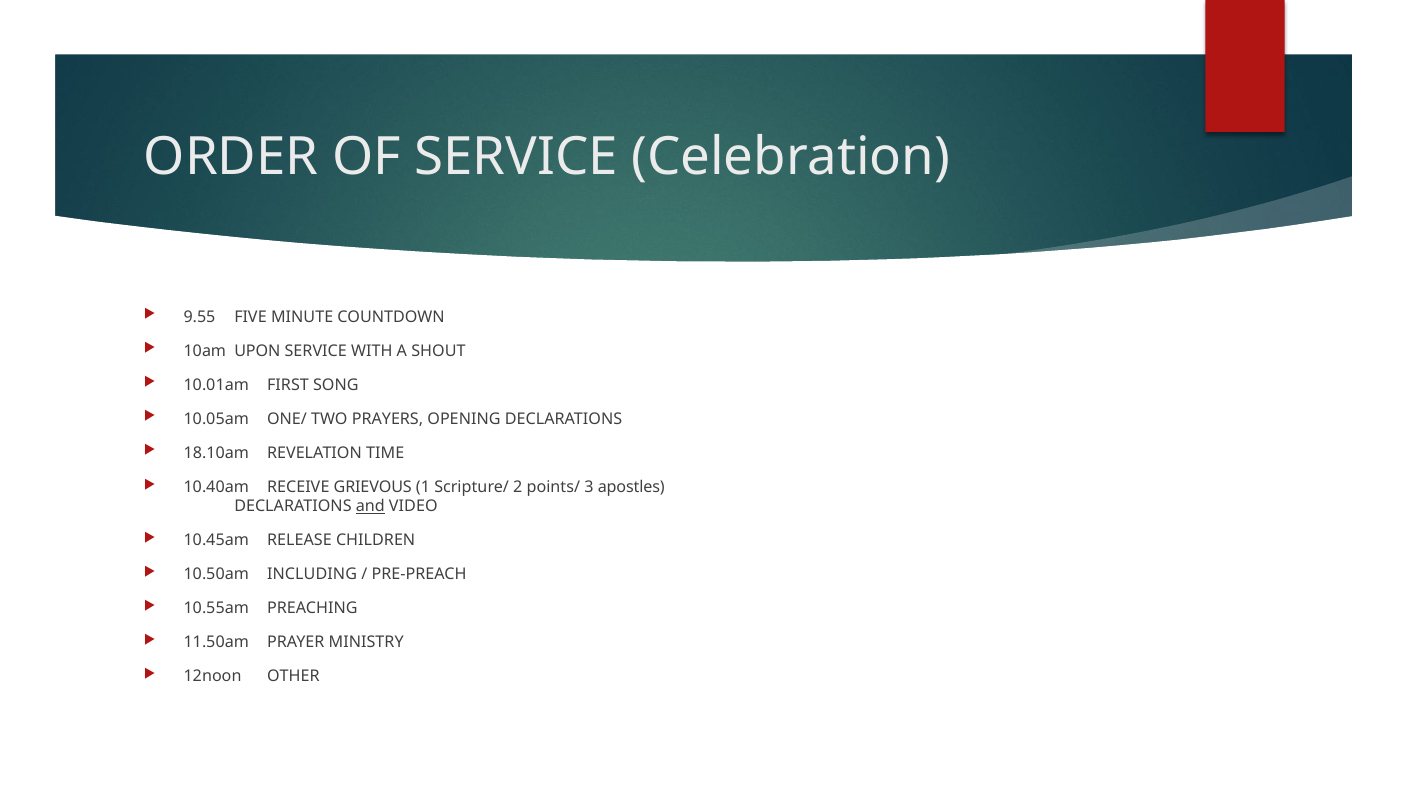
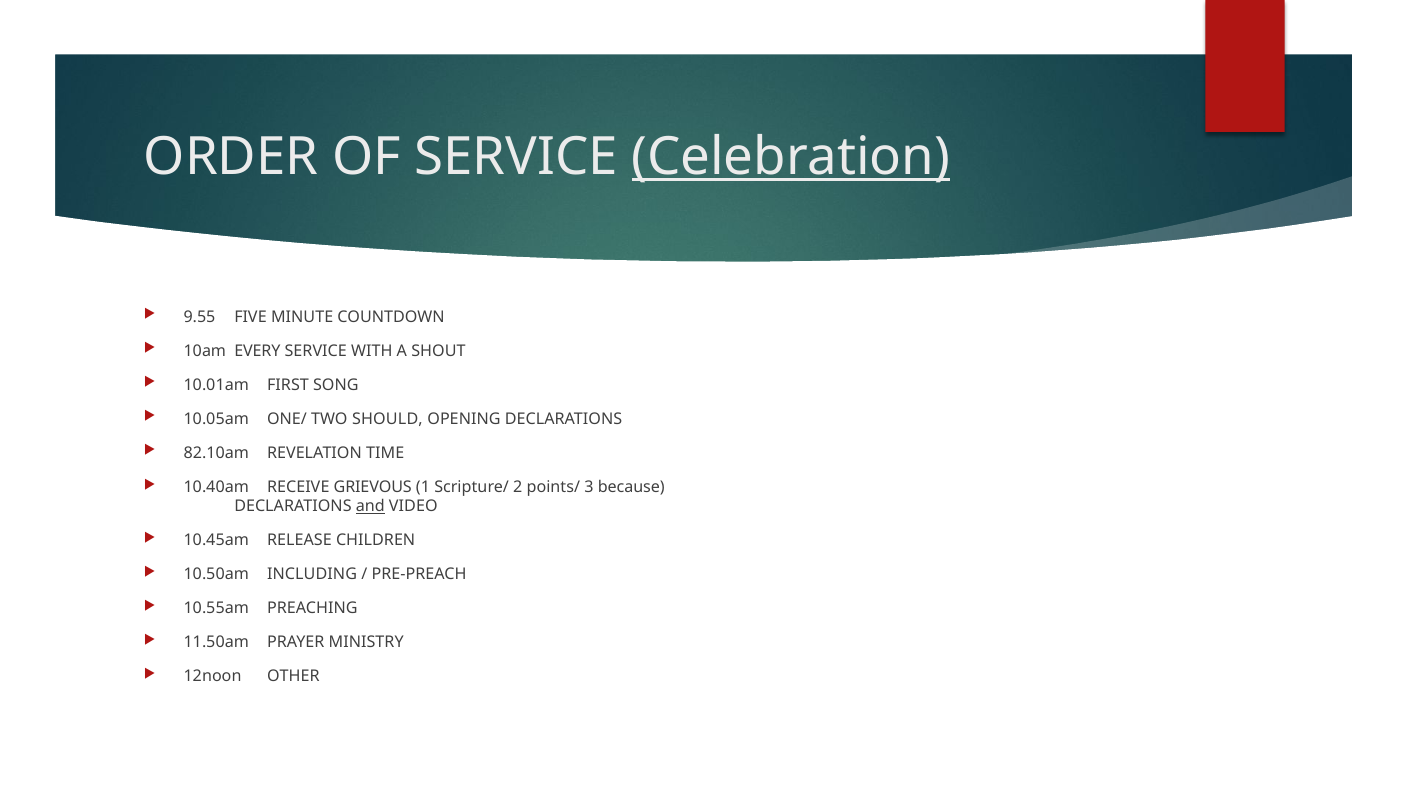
Celebration underline: none -> present (791, 157)
UPON: UPON -> EVERY (257, 351)
PRAYERS: PRAYERS -> SHOULD (387, 419)
18.10am: 18.10am -> 82.10am (216, 453)
apostles: apostles -> because (631, 487)
